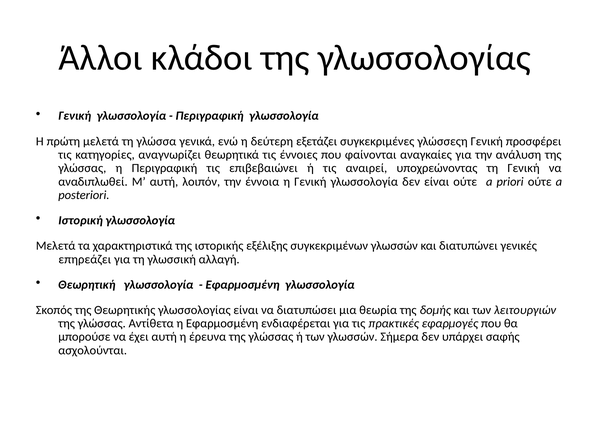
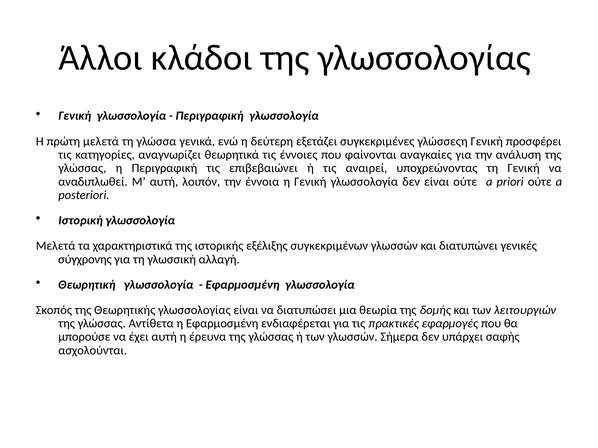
επηρεάζει: επηρεάζει -> σύγχρονης (85, 260)
